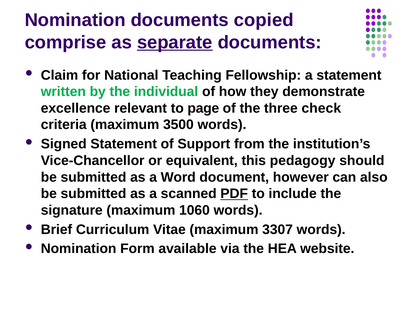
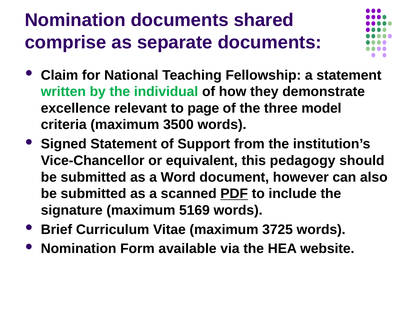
copied: copied -> shared (264, 20)
separate underline: present -> none (175, 42)
check: check -> model (321, 108)
1060: 1060 -> 5169 (194, 210)
3307: 3307 -> 3725 (278, 229)
